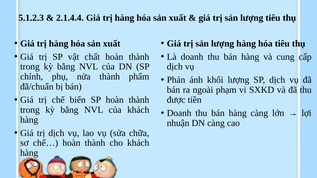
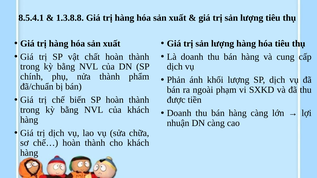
5.1.2.3: 5.1.2.3 -> 8.5.4.1 (31, 18)
2.1.4.4: 2.1.4.4 -> 1.3.8.8 (70, 18)
